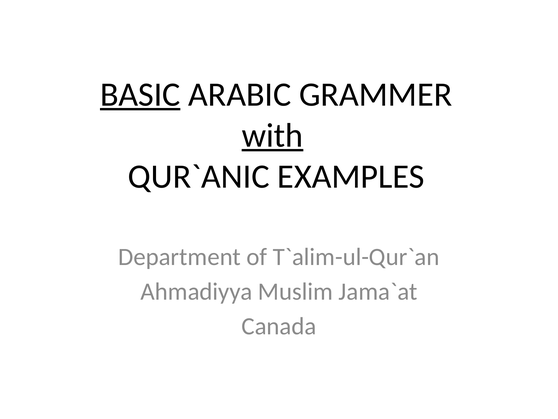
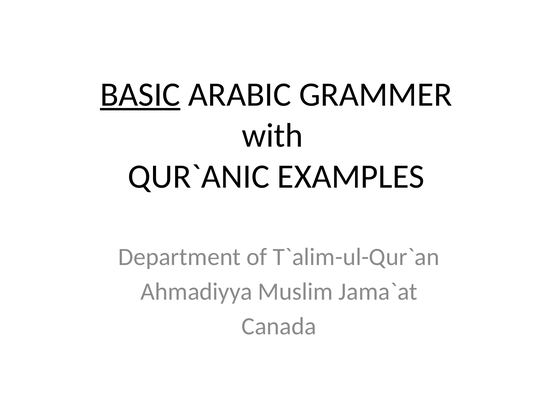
with underline: present -> none (272, 135)
